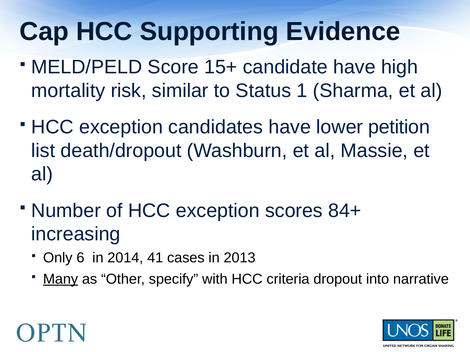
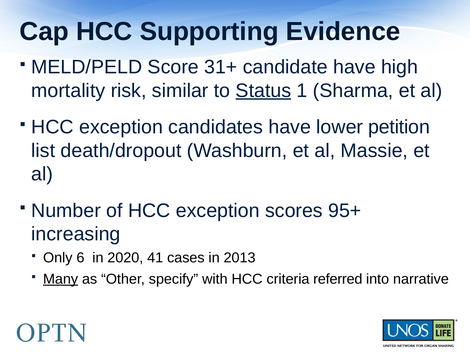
15+: 15+ -> 31+ (221, 67)
Status underline: none -> present (263, 91)
84+: 84+ -> 95+ (345, 211)
2014: 2014 -> 2020 (125, 258)
dropout: dropout -> referred (338, 279)
